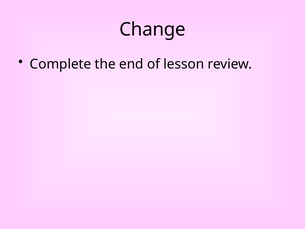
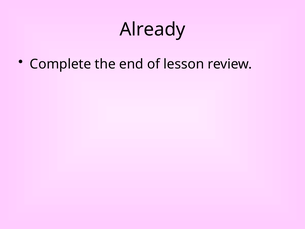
Change: Change -> Already (152, 30)
